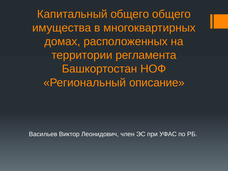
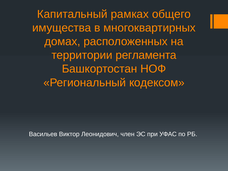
Капитальный общего: общего -> рамках (130, 14)
описание: описание -> кодексом (157, 83)
